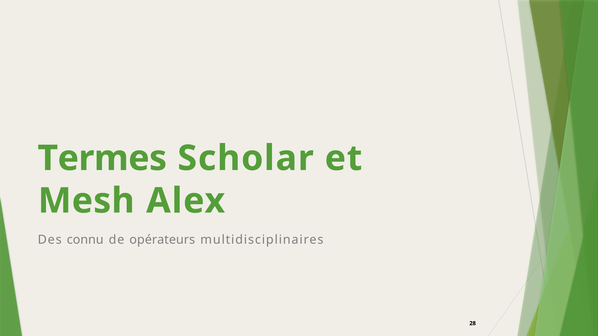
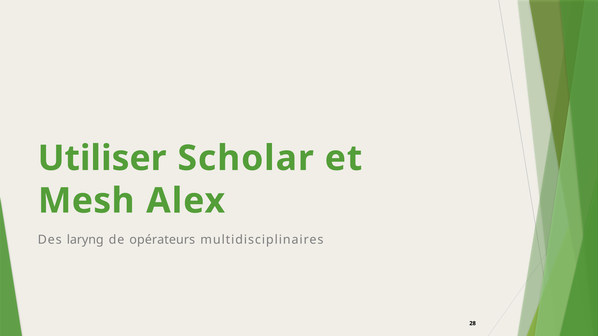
Termes: Termes -> Utiliser (102, 158)
connu: connu -> laryng (85, 240)
